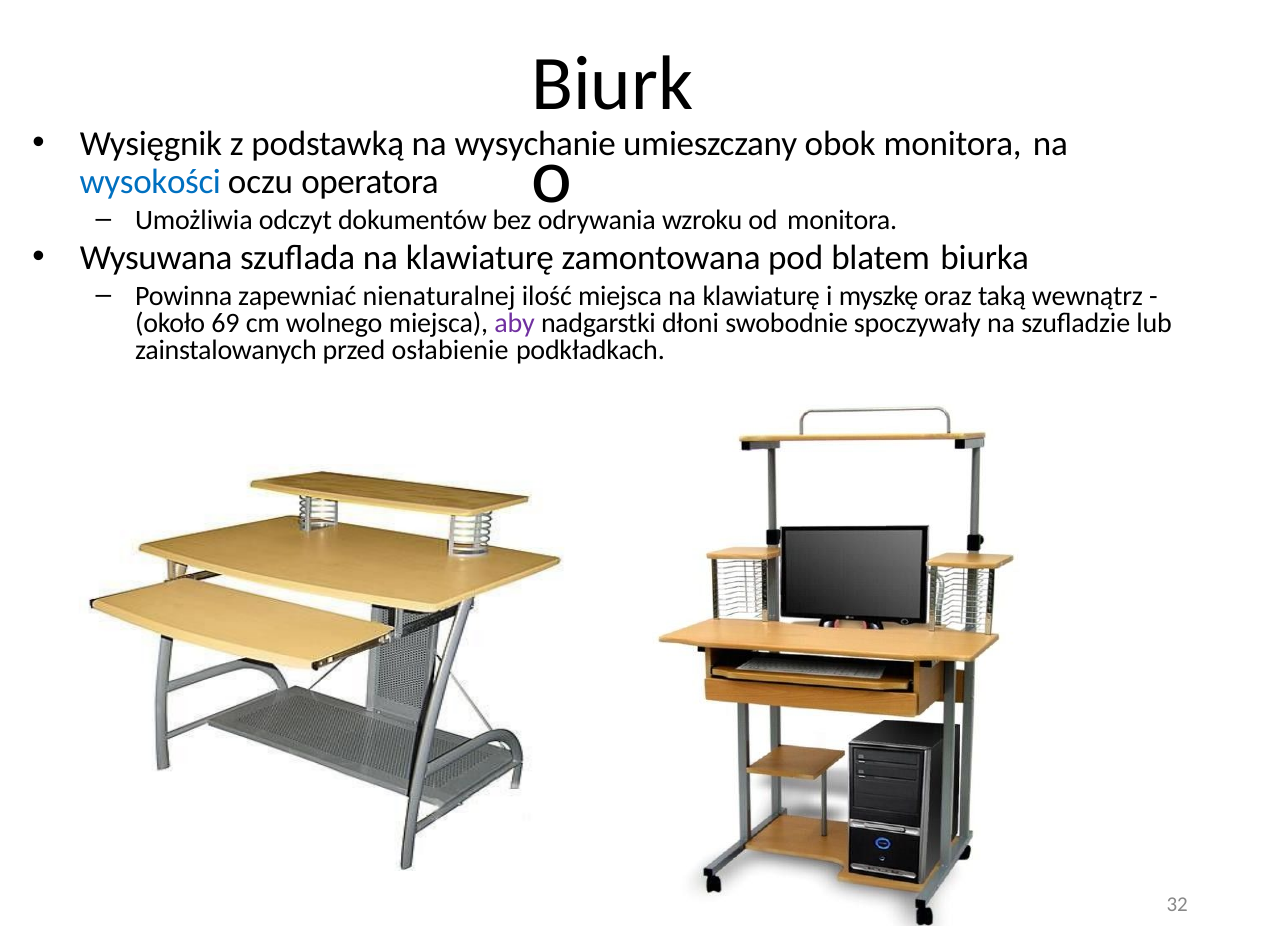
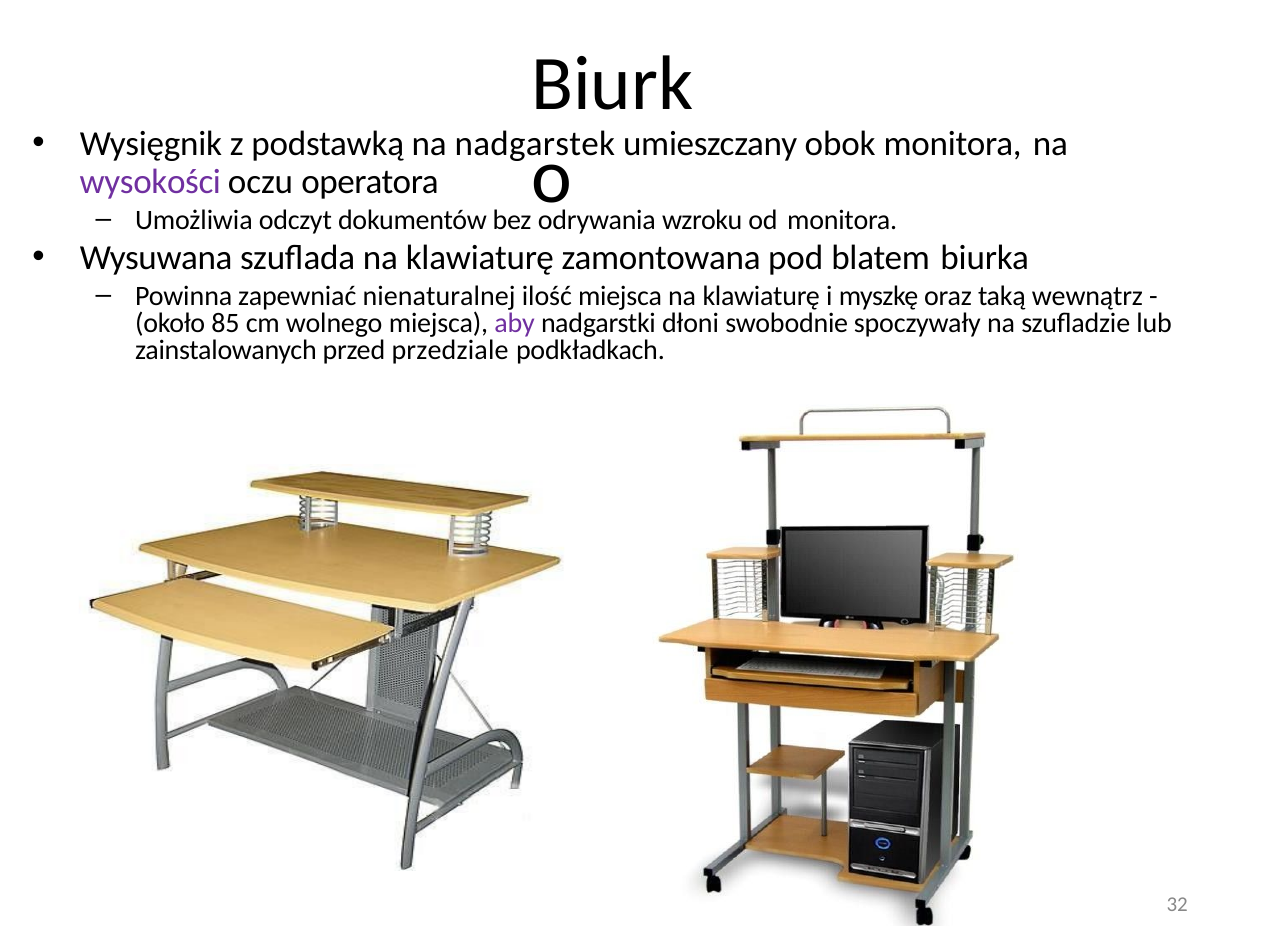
wysychanie: wysychanie -> nadgarstek (535, 144)
wysokości colour: blue -> purple (150, 182)
69: 69 -> 85 (225, 323)
osłabienie: osłabienie -> przedziale (450, 350)
